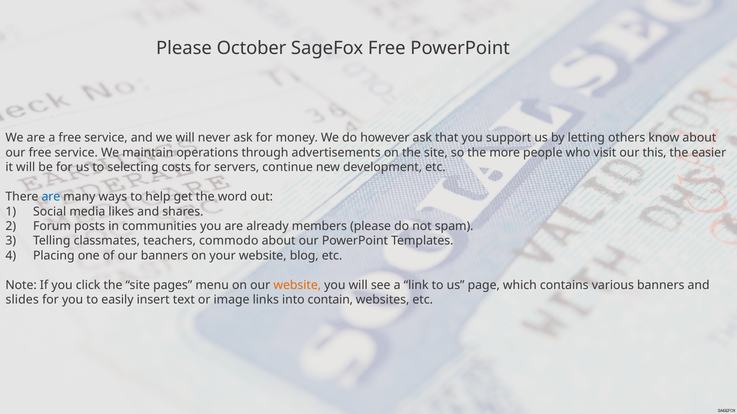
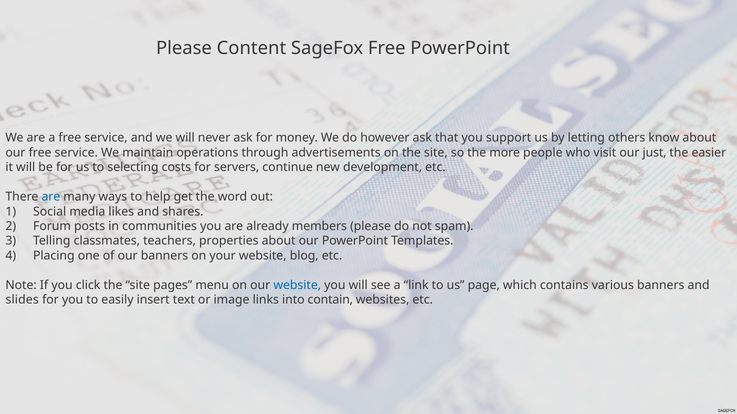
October: October -> Content (251, 48)
this: this -> just (655, 153)
commodo: commodo -> properties (229, 241)
website colour: orange -> blue (297, 285)
